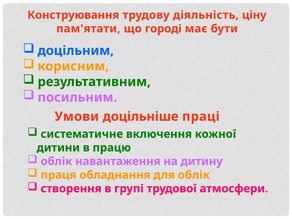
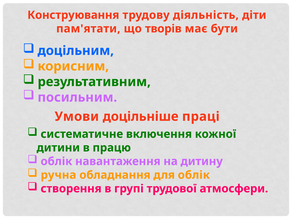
ціну: ціну -> діти (254, 15)
городі: городі -> творів (163, 29)
праця: праця -> ручна (58, 175)
